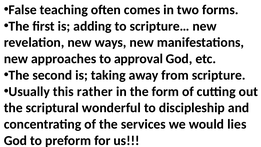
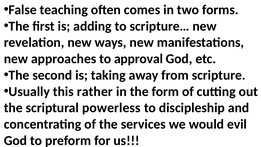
wonderful: wonderful -> powerless (111, 108)
lies: lies -> evil (237, 124)
